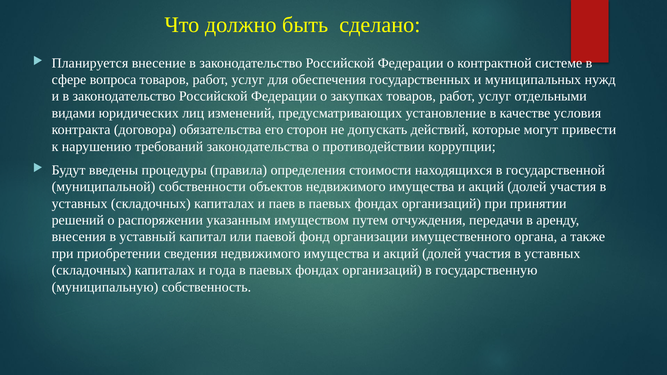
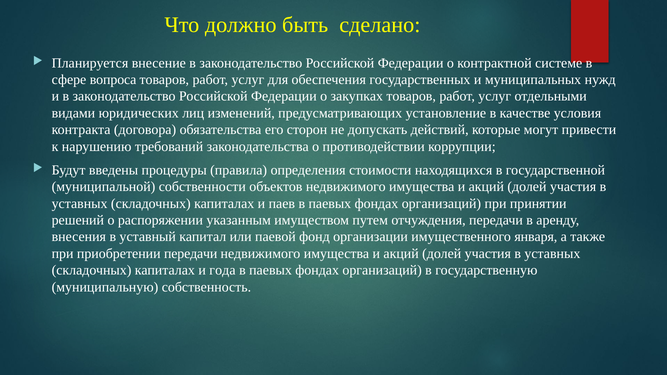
органа: органа -> января (536, 237)
приобретении сведения: сведения -> передачи (191, 254)
